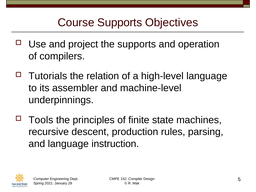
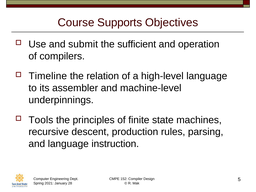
project: project -> submit (83, 44)
the supports: supports -> sufficient (137, 44)
Tutorials: Tutorials -> Timeline (48, 76)
